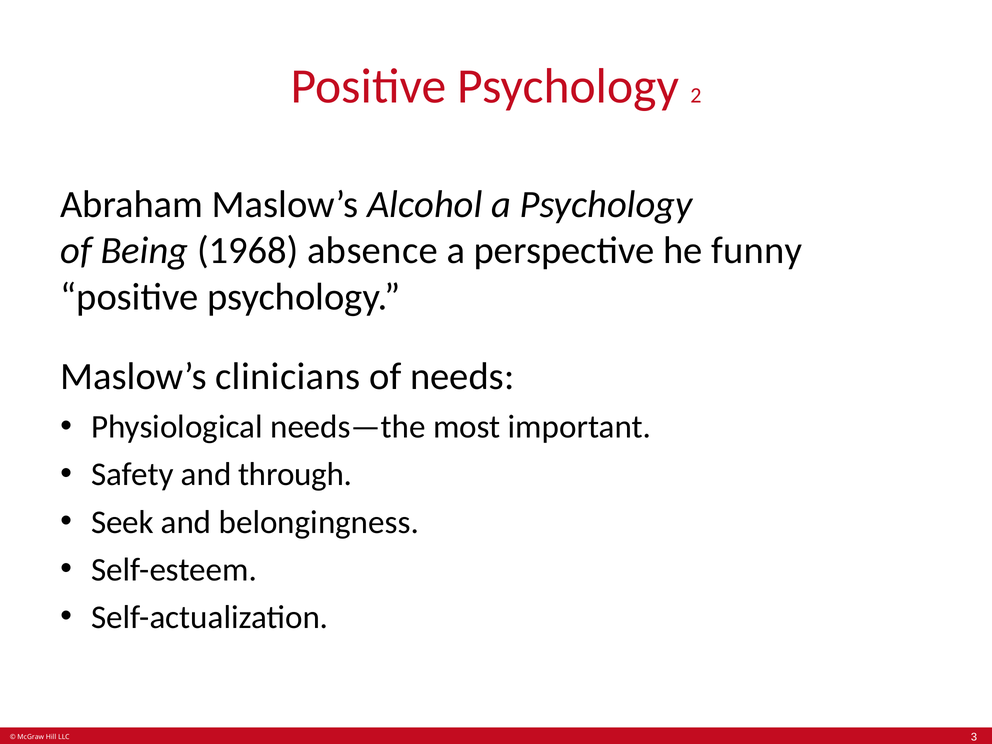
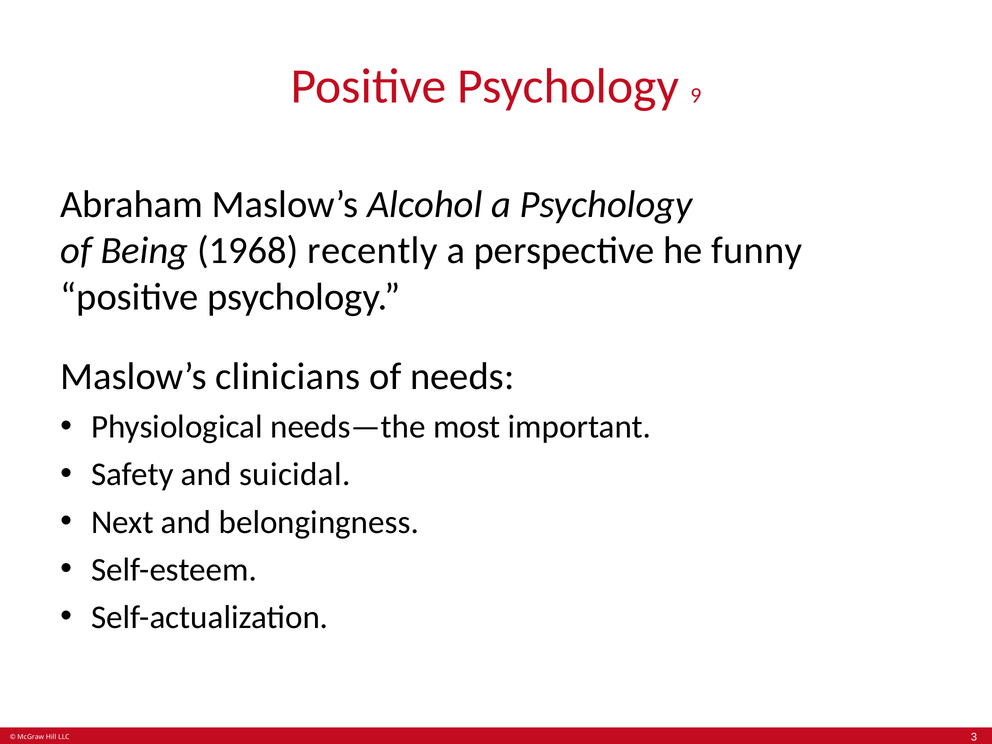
2: 2 -> 9 (696, 95)
absence: absence -> recently (372, 251)
through: through -> suicidal (295, 475)
Seek: Seek -> Next (122, 522)
